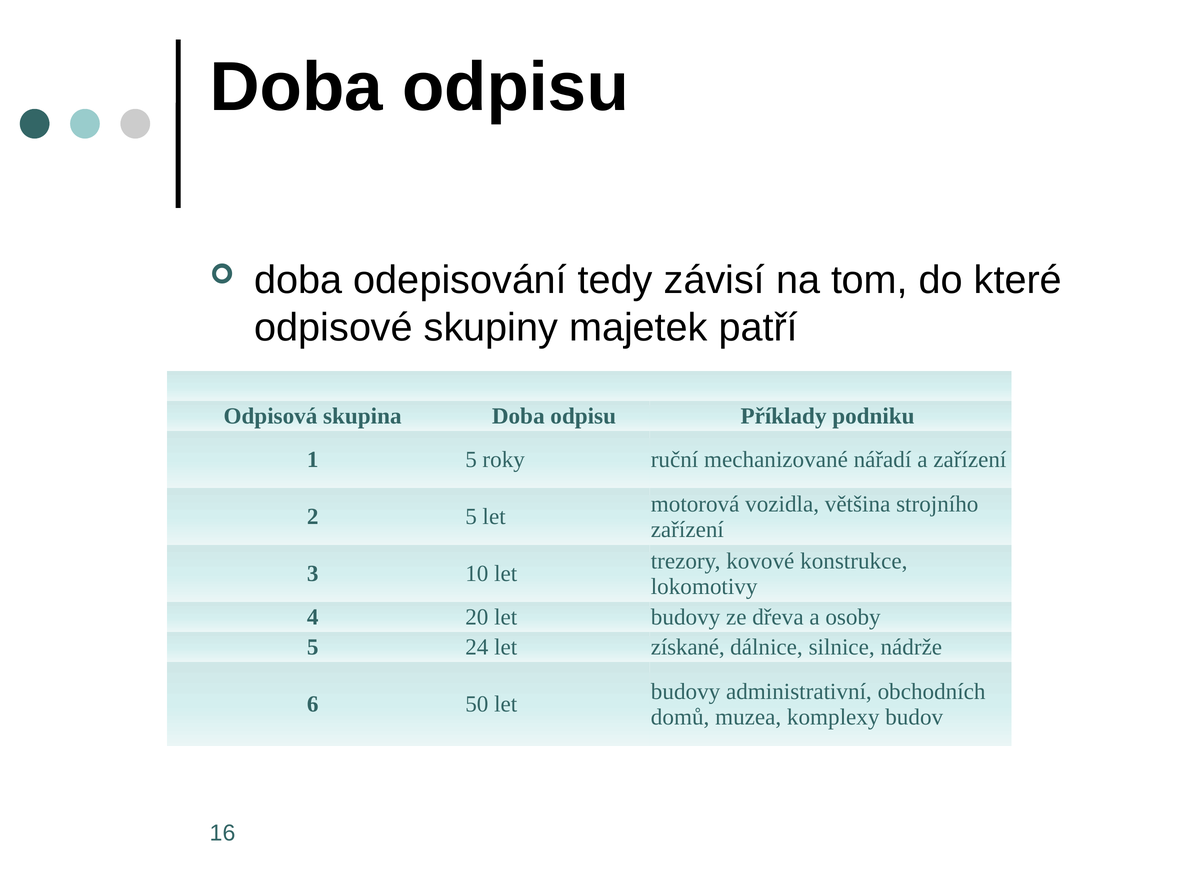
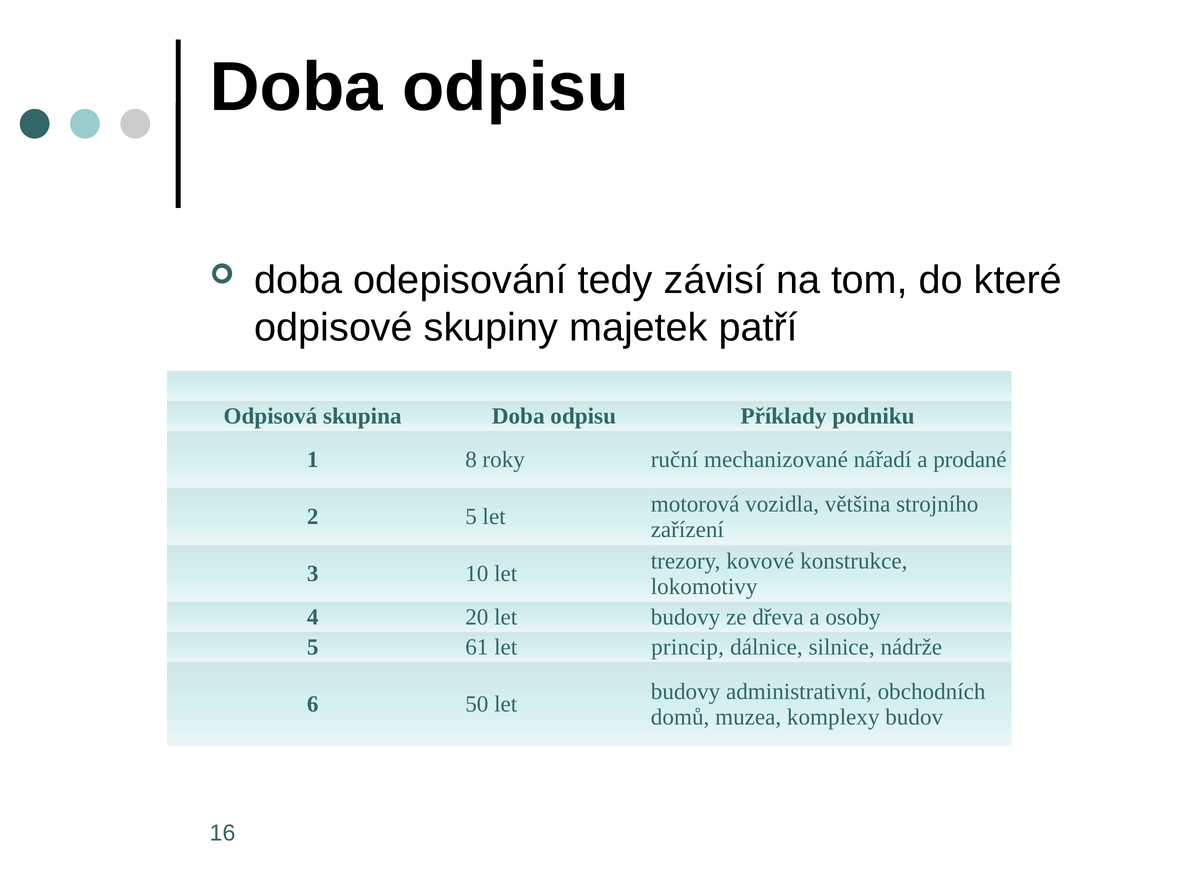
1 5: 5 -> 8 (471, 460)
a zařízení: zařízení -> prodané (970, 460)
24: 24 -> 61 (477, 647)
získané: získané -> princip (688, 647)
